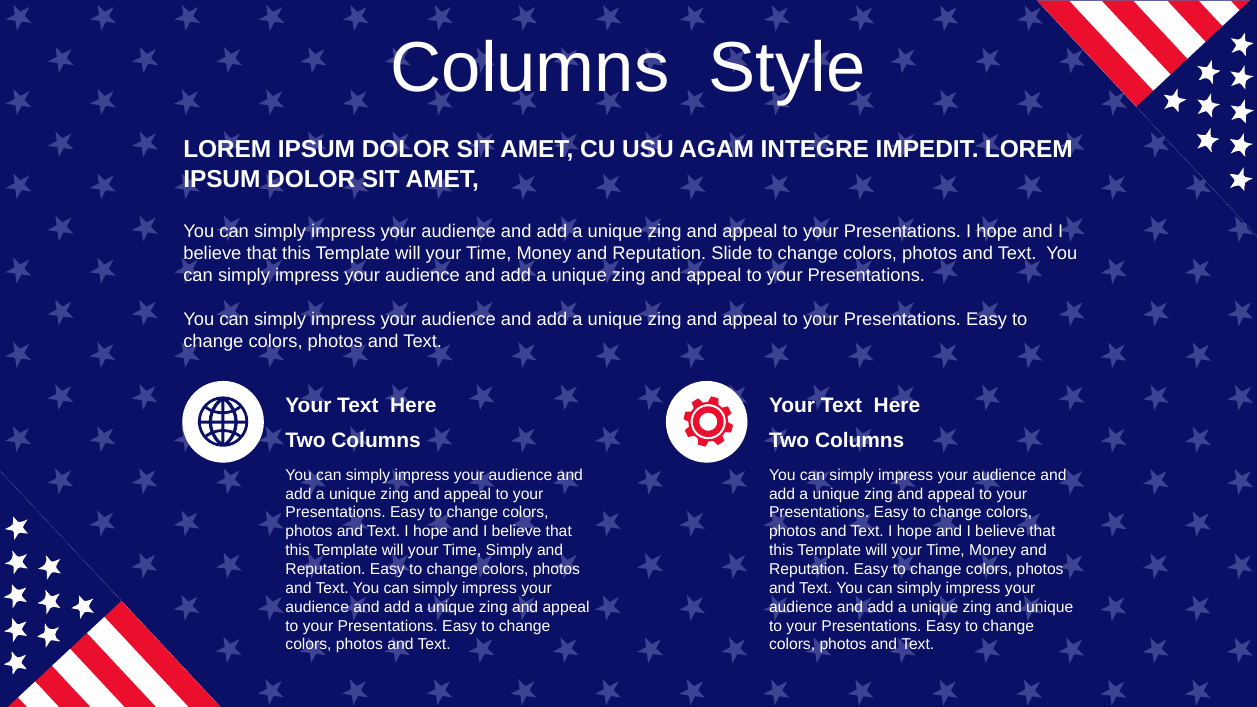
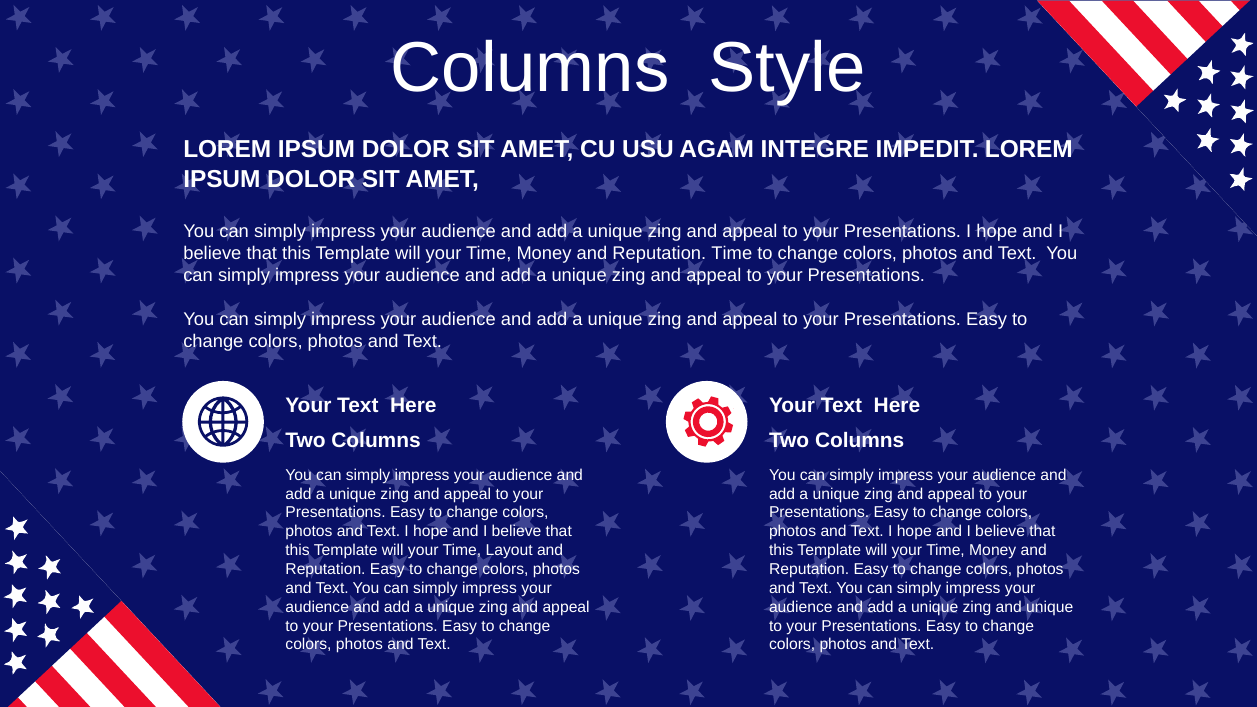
Reputation Slide: Slide -> Time (732, 253)
Time Simply: Simply -> Layout (509, 550)
